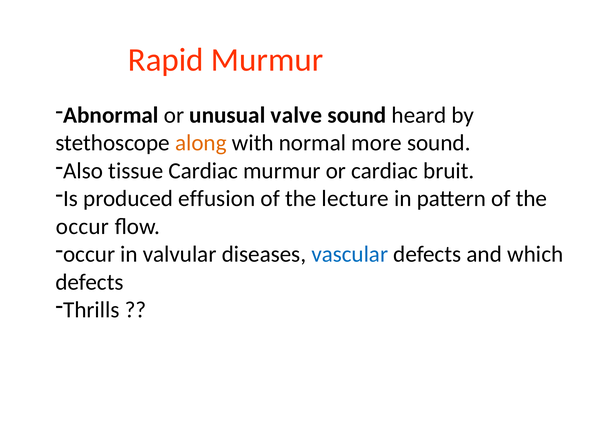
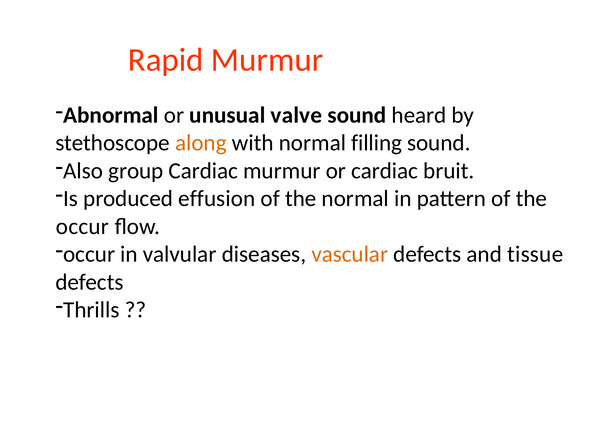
more: more -> filling (377, 143)
tissue: tissue -> group (136, 171)
the lecture: lecture -> normal (355, 199)
vascular colour: blue -> orange (350, 254)
which: which -> tissue (535, 254)
